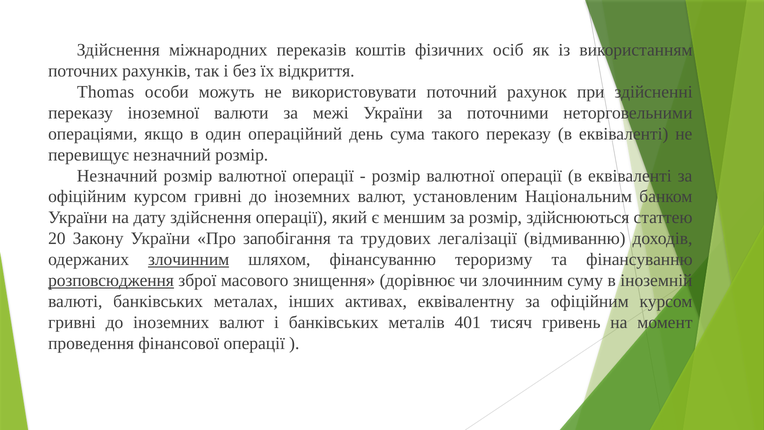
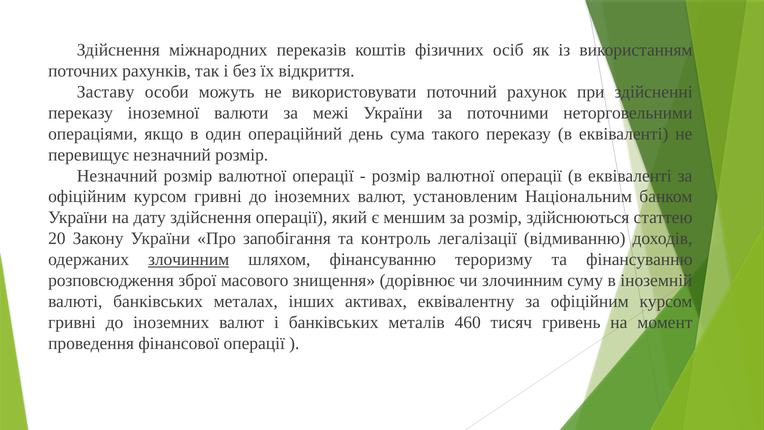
Thomas: Thomas -> Заставу (106, 92)
трудових: трудових -> контроль (396, 239)
розповсюдження underline: present -> none (111, 281)
401: 401 -> 460 (468, 322)
